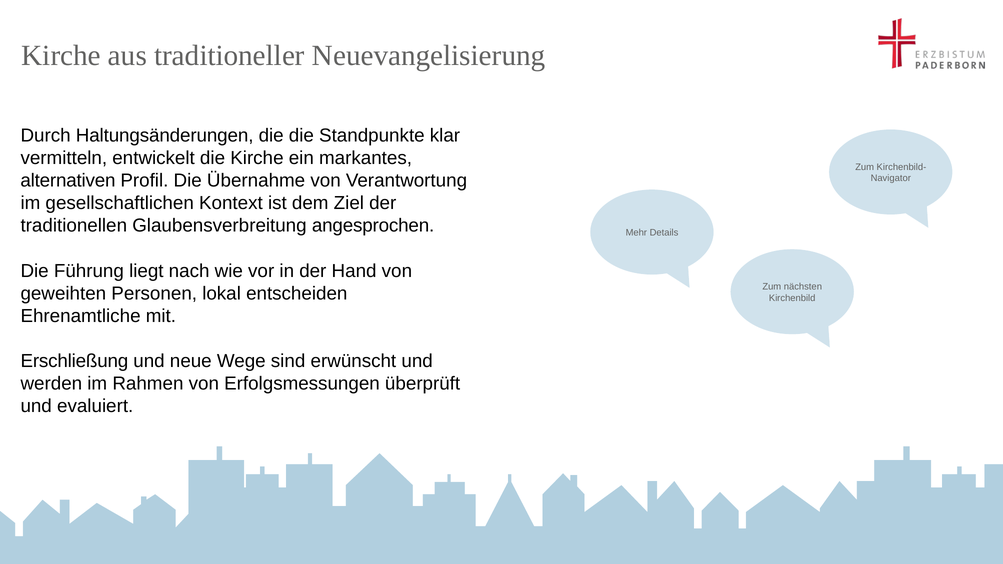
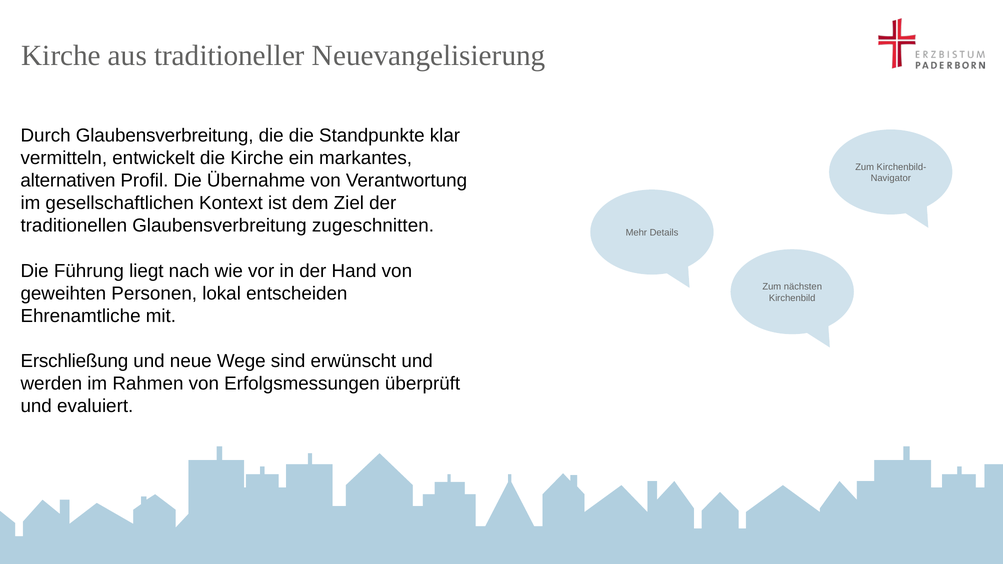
Durch Haltungsänderungen: Haltungsänderungen -> Glaubensverbreitung (165, 136)
angesprochen: angesprochen -> zugeschnitten (373, 226)
